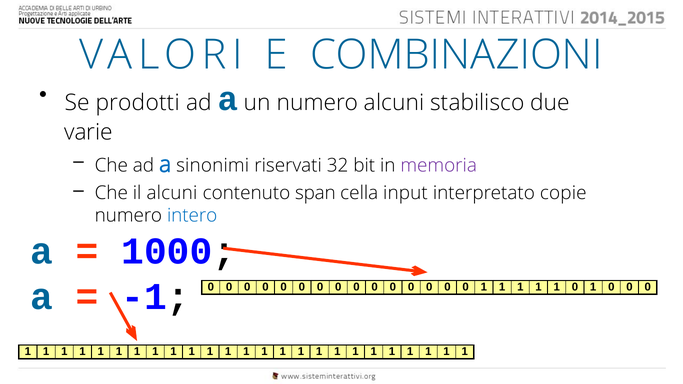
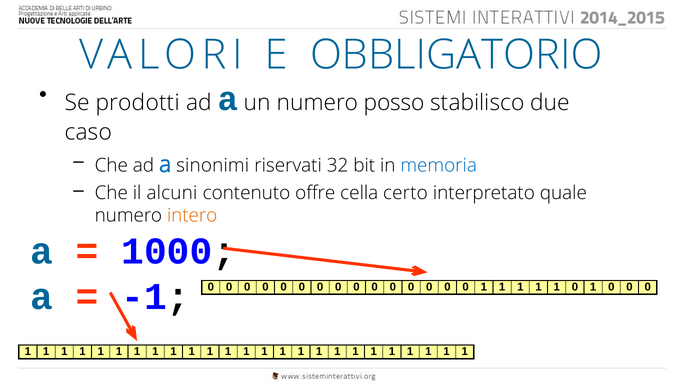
COMBINAZIONI: COMBINAZIONI -> OBBLIGATORIO (456, 55)
numero alcuni: alcuni -> posso (394, 103)
varie: varie -> caso (88, 133)
memoria colour: purple -> blue (439, 166)
span: span -> offre (315, 193)
input: input -> certo (405, 193)
copie: copie -> quale (563, 193)
intero colour: blue -> orange (192, 216)
